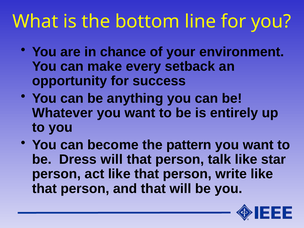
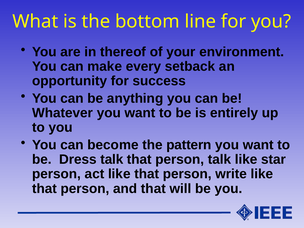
chance: chance -> thereof (123, 52)
Dress will: will -> talk (112, 159)
